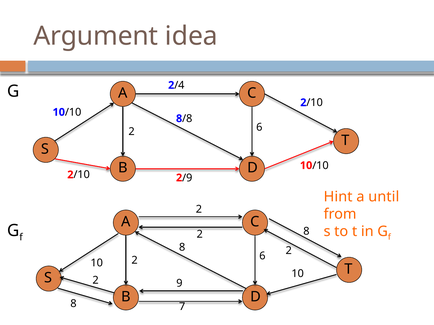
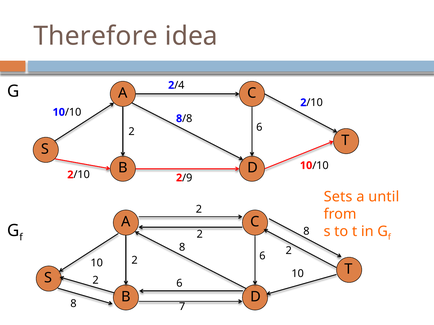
Argument: Argument -> Therefore (96, 36)
Hint: Hint -> Sets (338, 197)
2 9: 9 -> 6 (179, 284)
